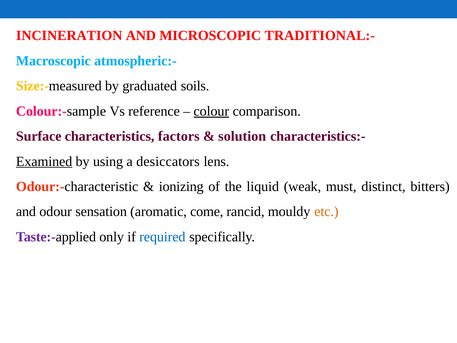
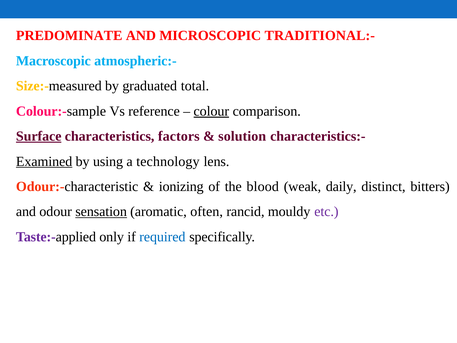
INCINERATION: INCINERATION -> PREDOMINATE (69, 36)
soils: soils -> total (195, 86)
Surface underline: none -> present (39, 136)
desiccators: desiccators -> technology (168, 161)
liquid: liquid -> blood (263, 186)
must: must -> daily (341, 186)
sensation underline: none -> present (101, 212)
come: come -> often (207, 212)
etc colour: orange -> purple (326, 212)
